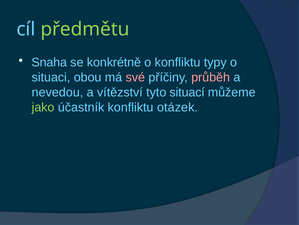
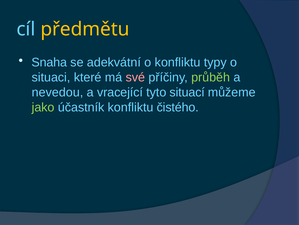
předmětu colour: light green -> yellow (85, 29)
konkrétně: konkrétně -> adekvátní (114, 62)
obou: obou -> které (88, 77)
průběh colour: pink -> light green (211, 77)
vítězství: vítězství -> vracející (120, 92)
otázek: otázek -> čistého (178, 107)
